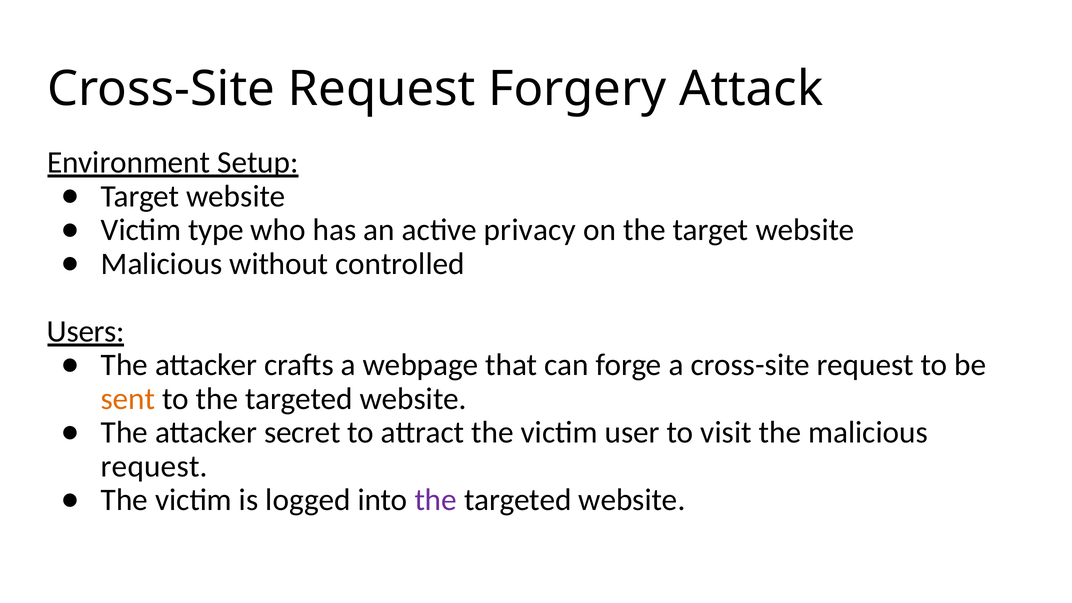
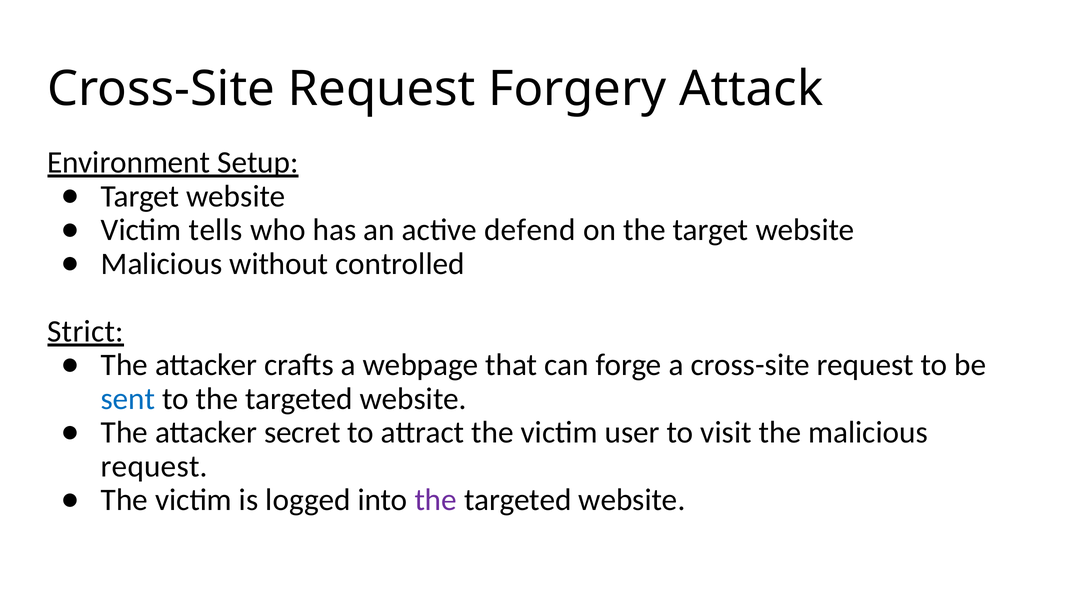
type: type -> tells (216, 230)
privacy: privacy -> defend (530, 230)
Users: Users -> Strict (86, 331)
sent colour: orange -> blue (128, 399)
